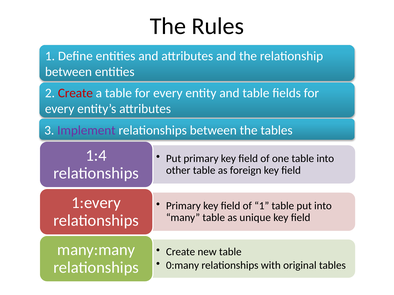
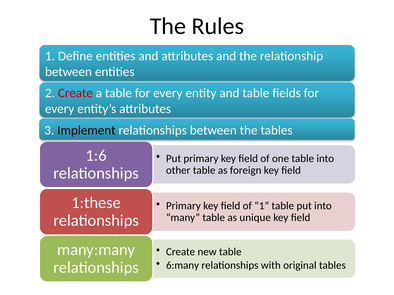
Implement colour: purple -> black (86, 130)
1:4: 1:4 -> 1:6 (96, 156)
1:every: 1:every -> 1:these (96, 203)
0:many: 0:many -> 6:many (183, 266)
